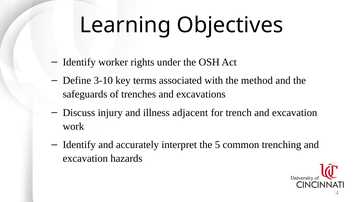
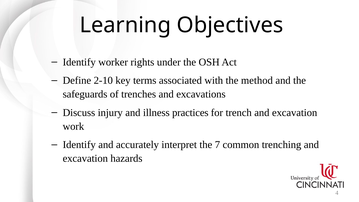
3-10: 3-10 -> 2-10 (103, 80)
adjacent: adjacent -> practices (190, 113)
5: 5 -> 7 (217, 145)
